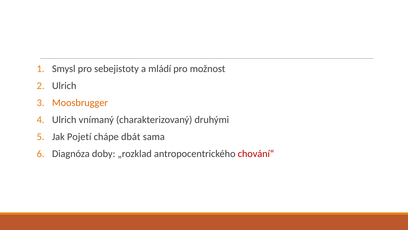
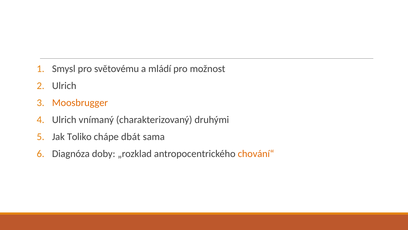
sebejistoty: sebejistoty -> světovému (117, 69)
Pojetí: Pojetí -> Toliko (79, 137)
chování“ colour: red -> orange (256, 154)
